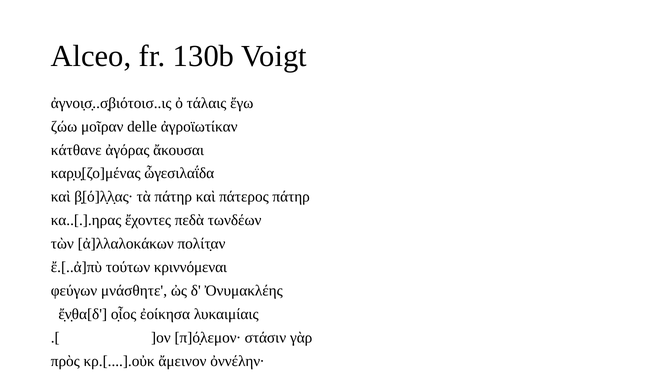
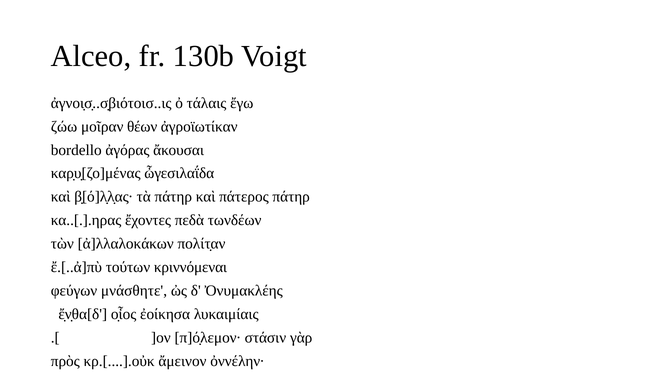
delle: delle -> θέων (142, 127)
κάτθανε: κάτθανε -> bordello (76, 150)
